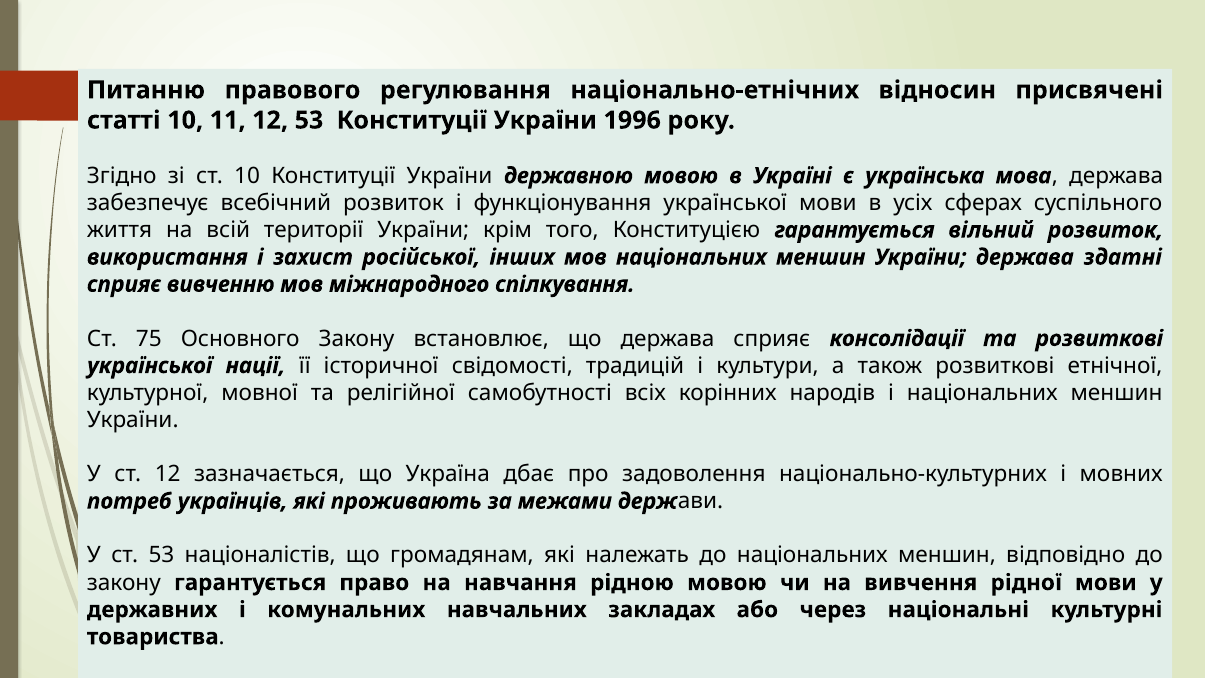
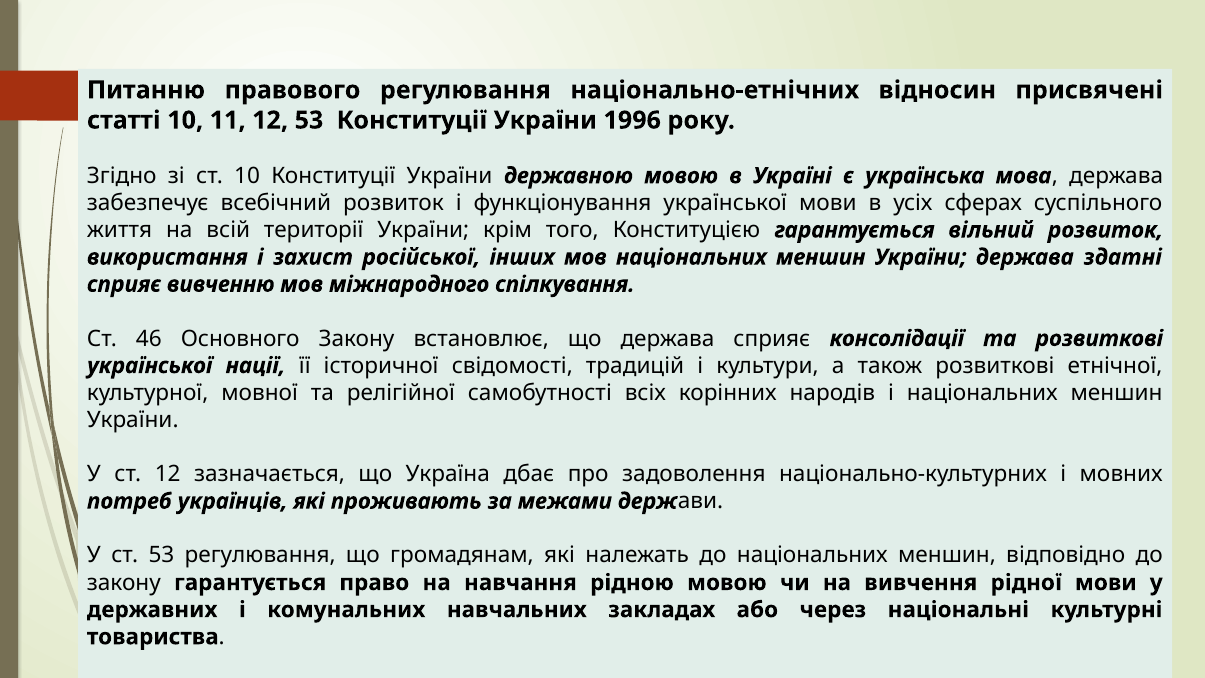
75: 75 -> 46 (149, 338)
53 націоналістів: націоналістів -> регулювання (260, 555)
